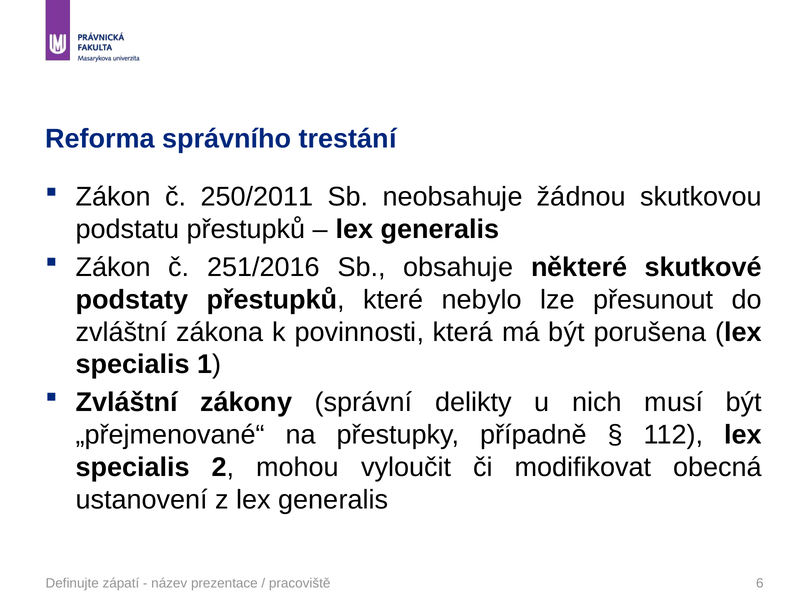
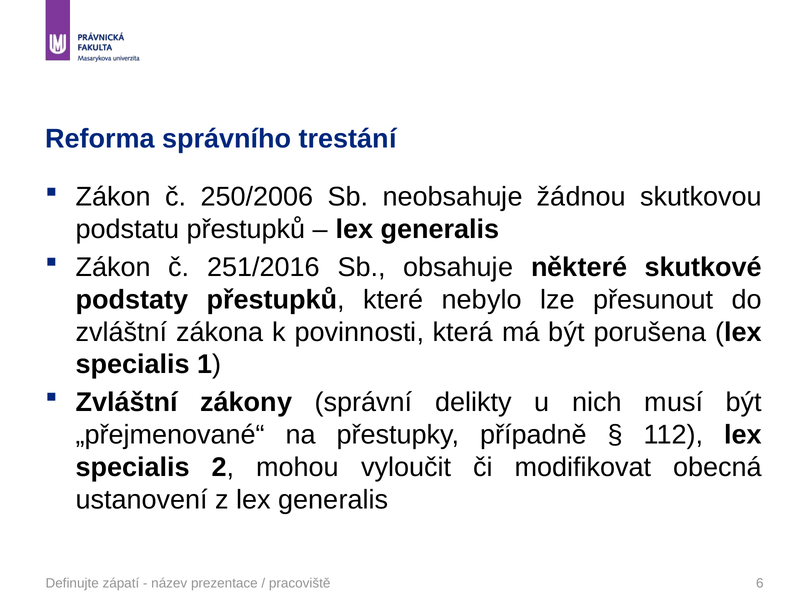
250/2011: 250/2011 -> 250/2006 (257, 197)
